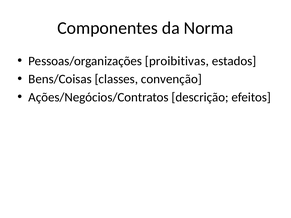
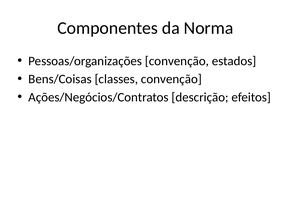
Pessoas/organizações proibitivas: proibitivas -> convenção (177, 61)
